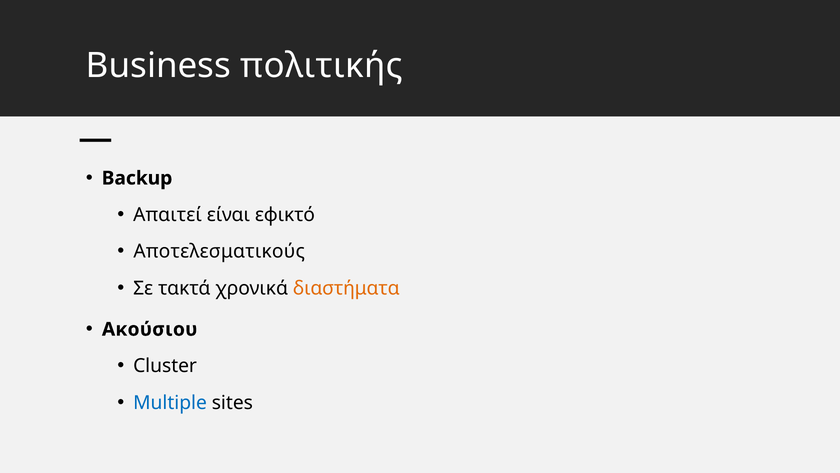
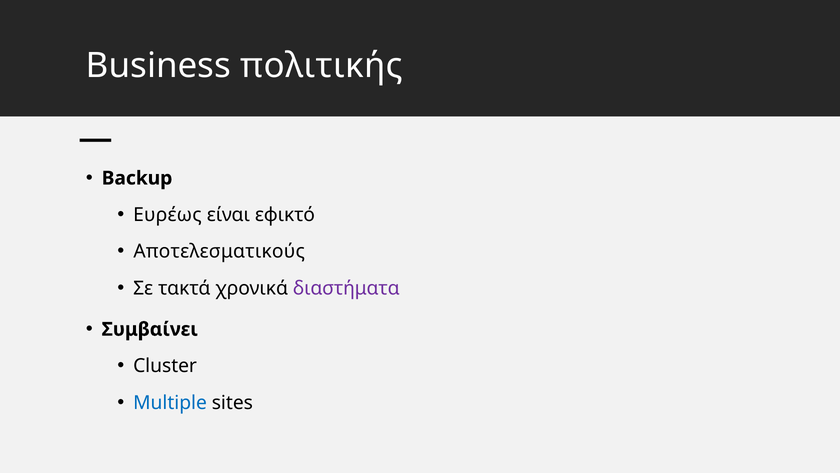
Απαιτεί: Απαιτεί -> Ευρέως (167, 215)
διαστήματα colour: orange -> purple (346, 288)
Ακούσιου: Ακούσιου -> Συμβαίνει (150, 329)
